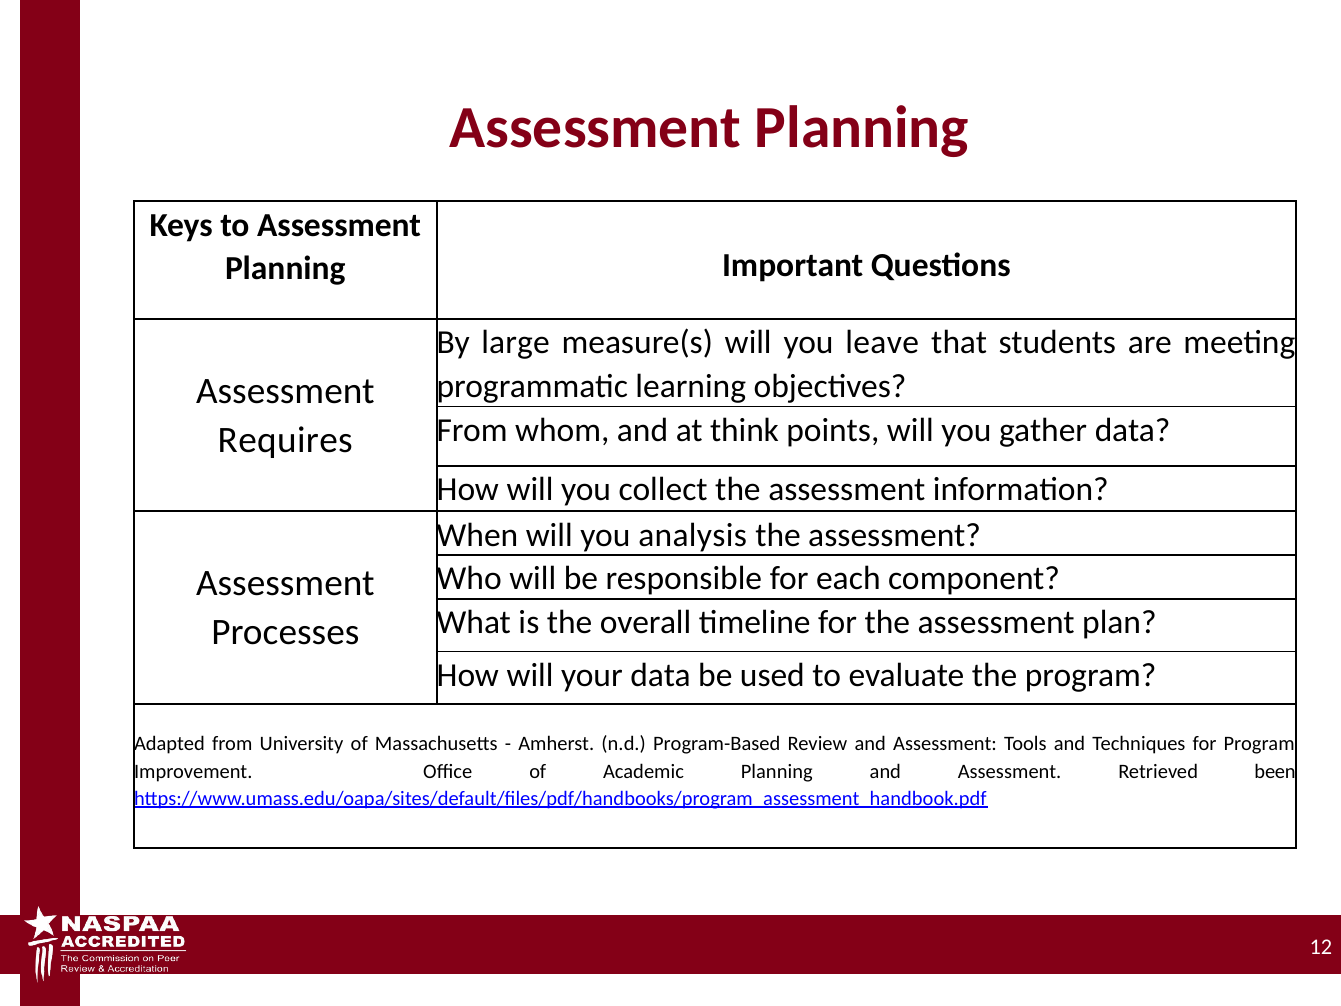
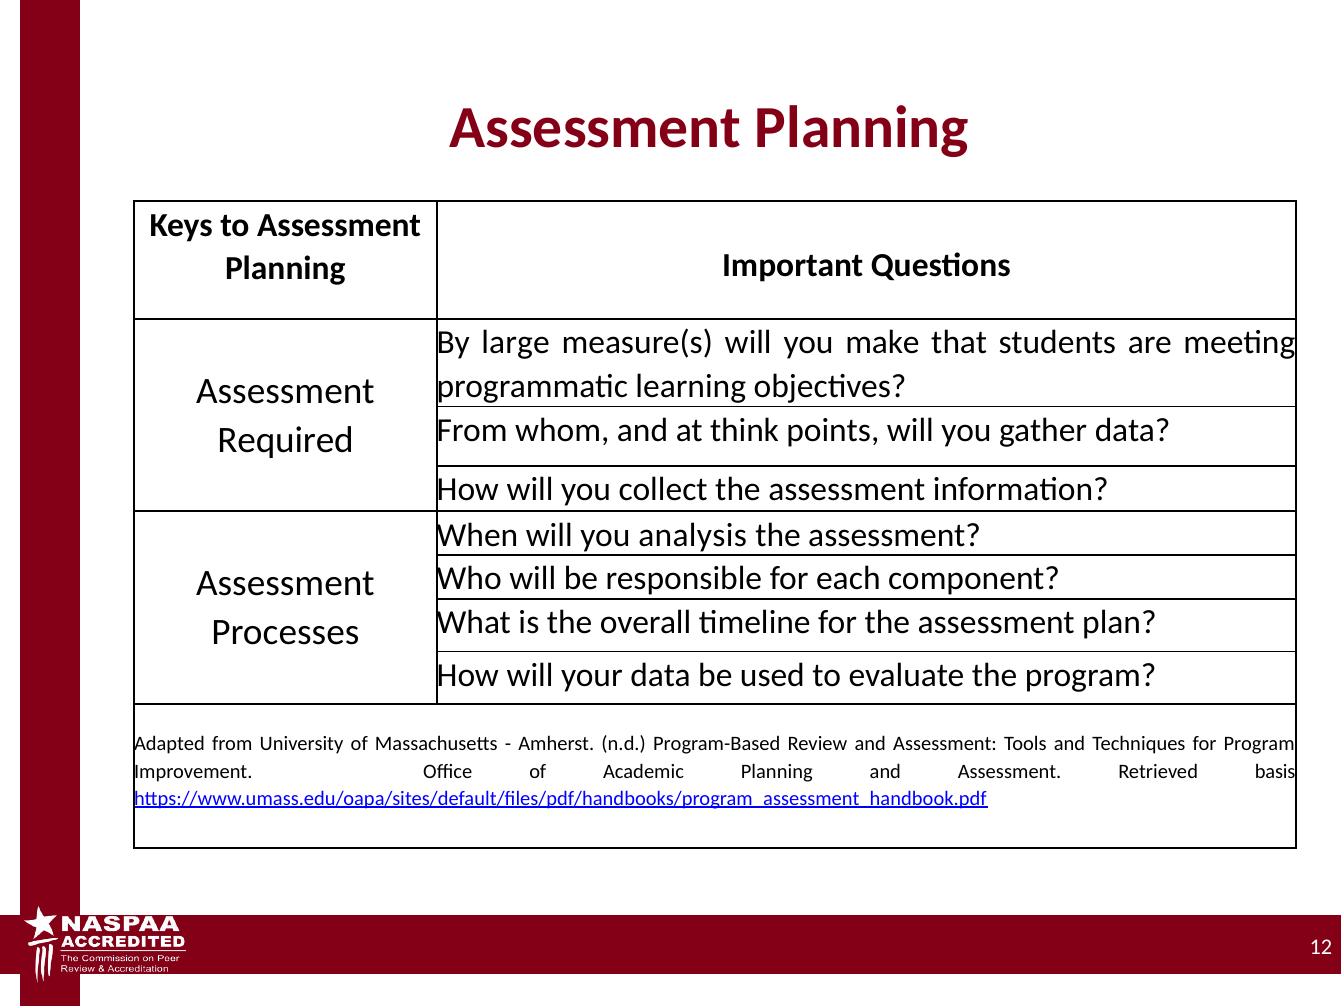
leave: leave -> make (882, 343)
Requires: Requires -> Required (286, 440)
been: been -> basis (1275, 771)
